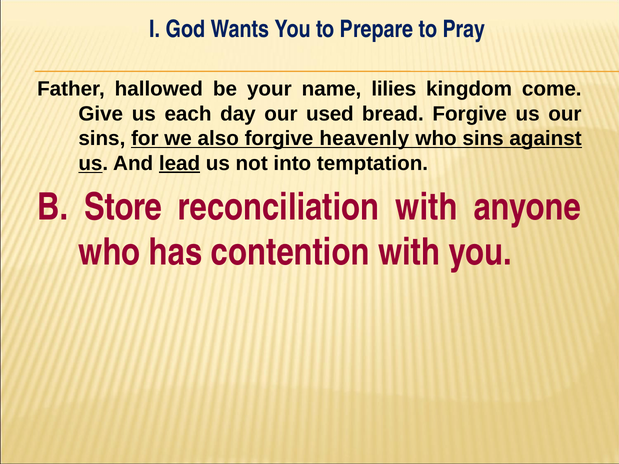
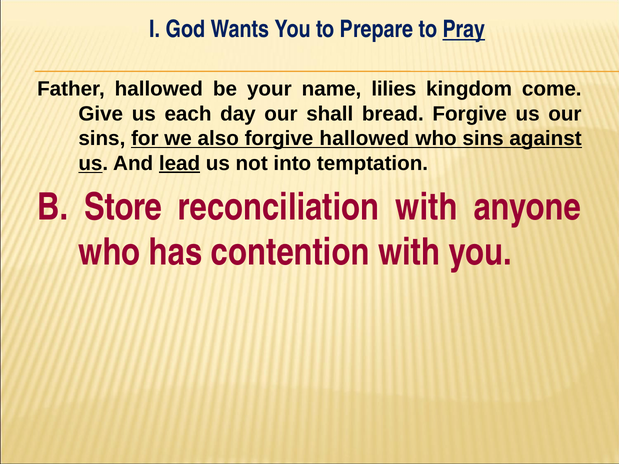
Pray underline: none -> present (464, 29)
used: used -> shall (330, 114)
forgive heavenly: heavenly -> hallowed (364, 139)
